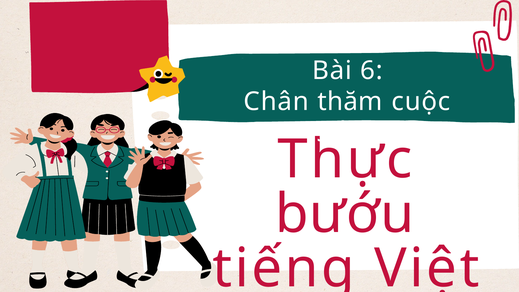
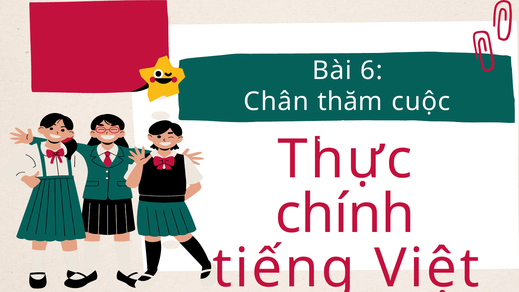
bướu: bướu -> chính (345, 214)
